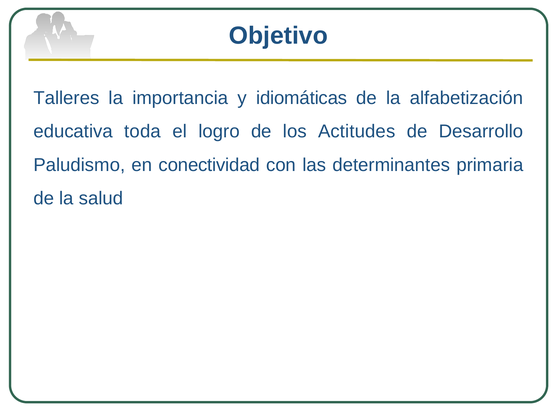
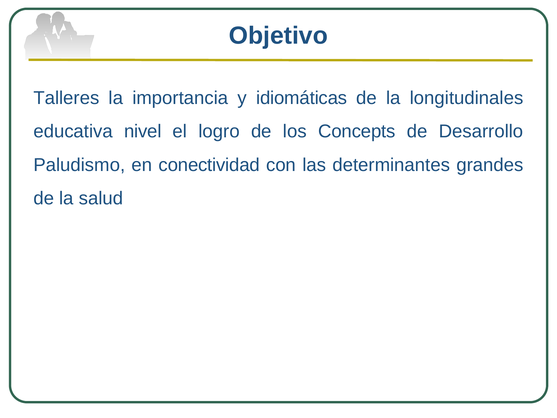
alfabetización: alfabetización -> longitudinales (467, 98)
toda: toda -> nivel (143, 131)
Actitudes: Actitudes -> Concepts (357, 131)
primaria: primaria -> grandes (490, 165)
